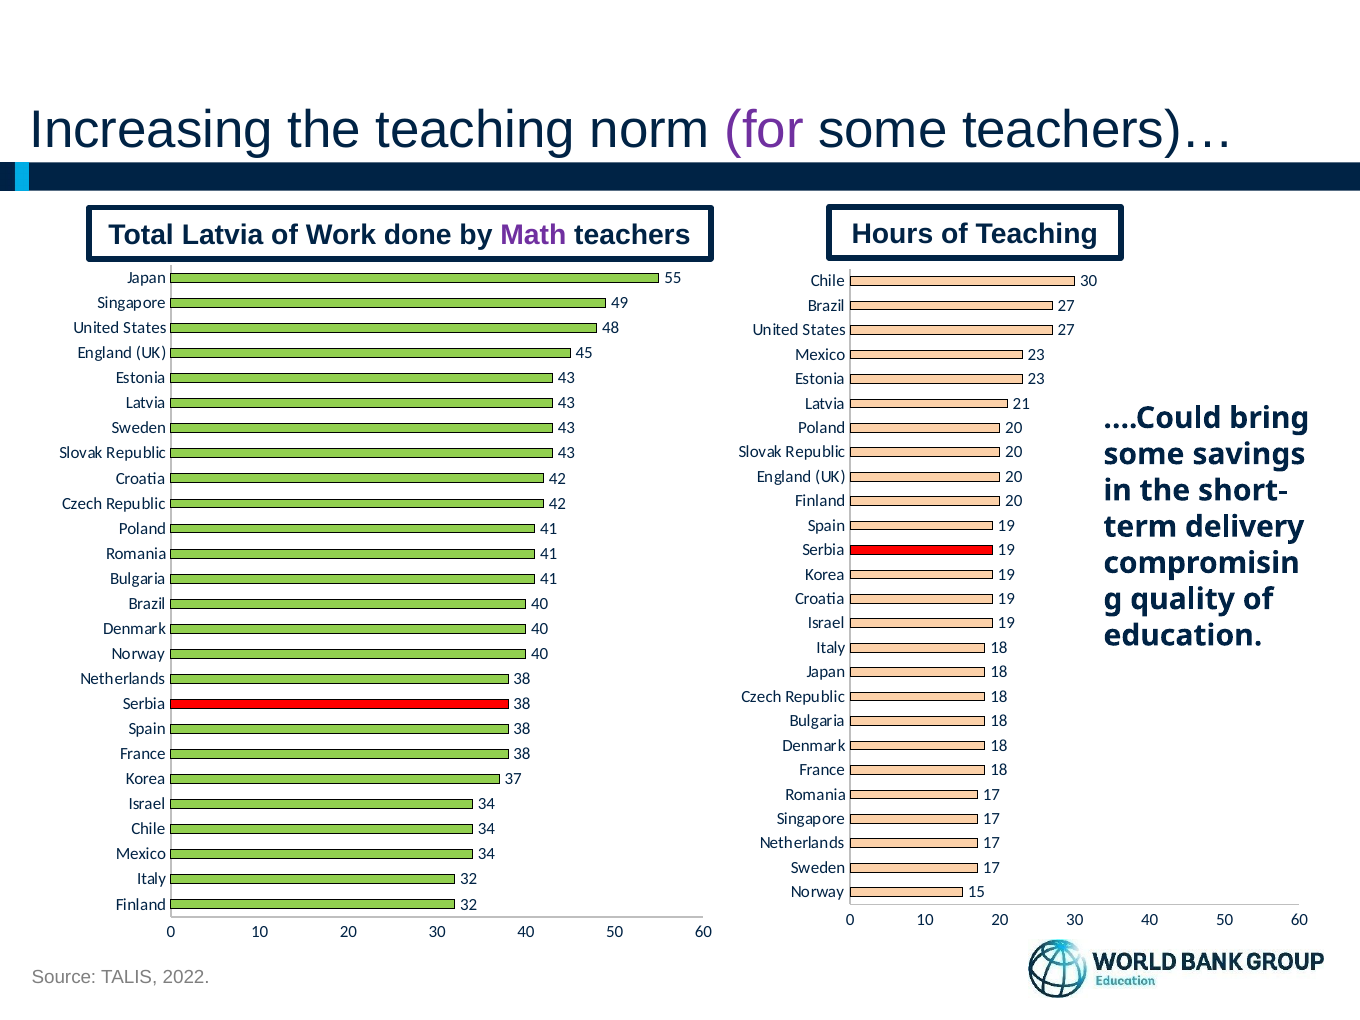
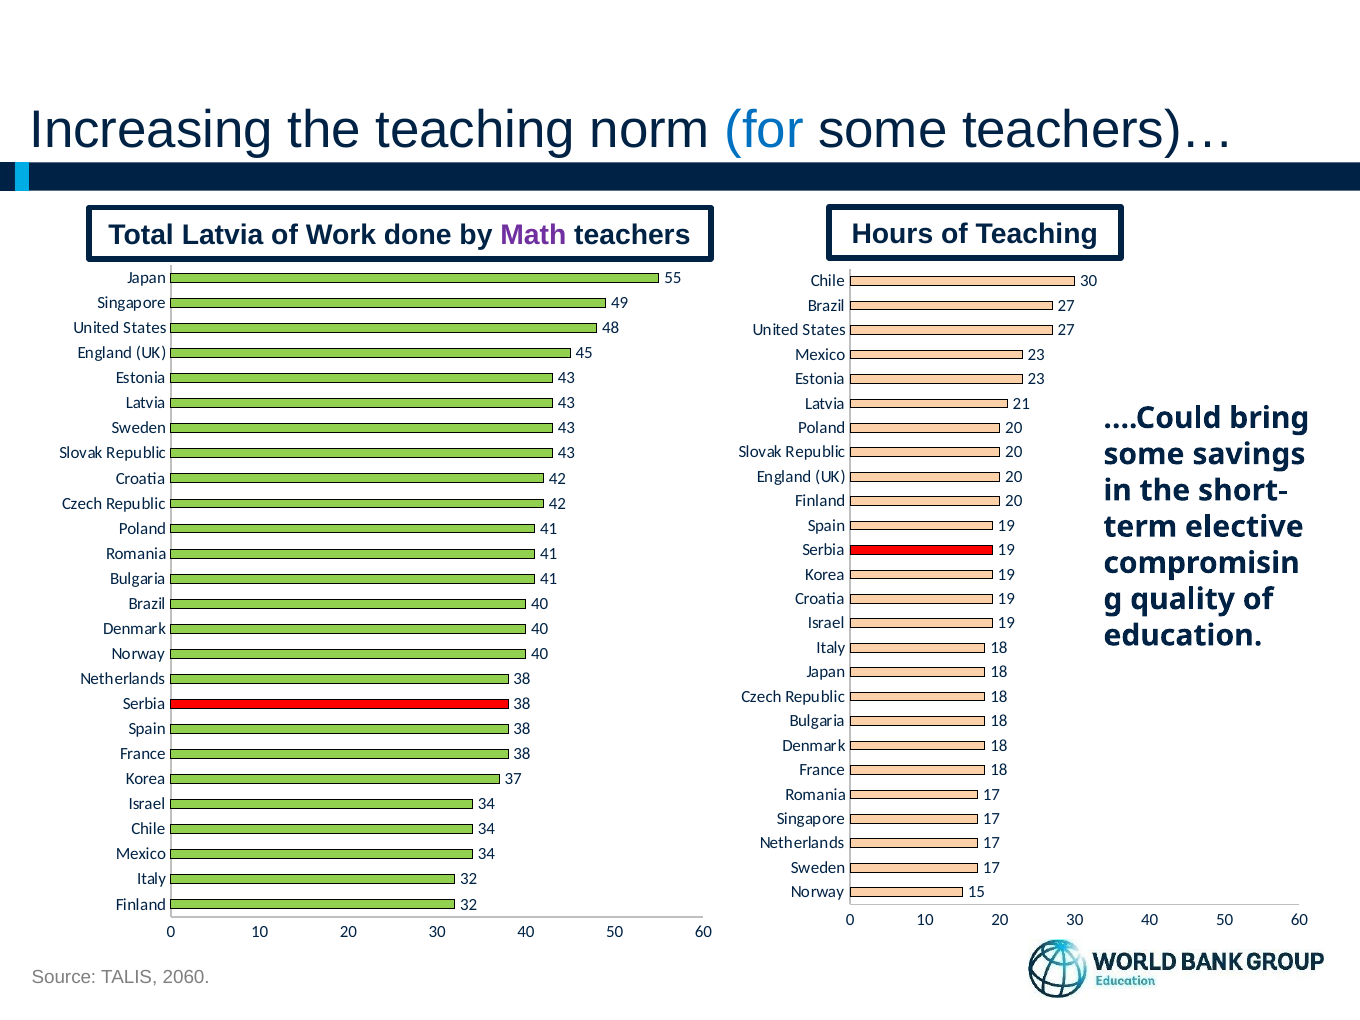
for colour: purple -> blue (764, 130)
delivery: delivery -> elective (1244, 527)
2022: 2022 -> 2060 (186, 977)
